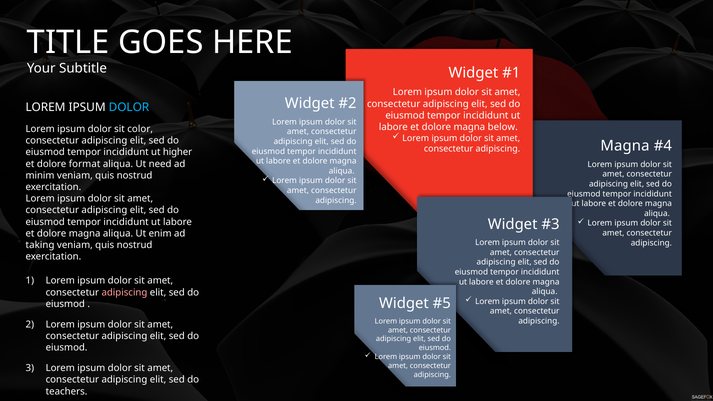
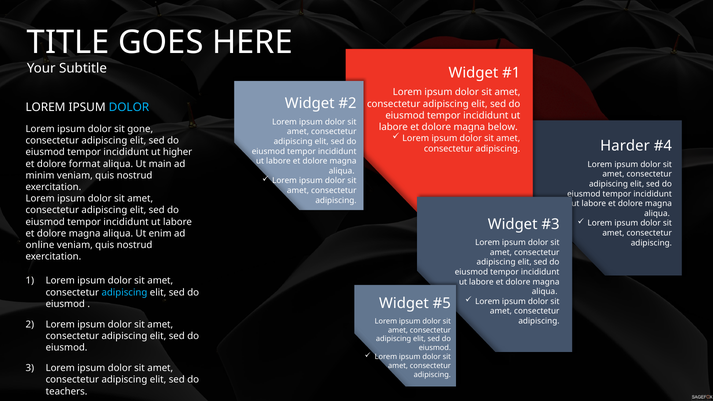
color: color -> gone (140, 129)
Magna: Magna -> Harder (625, 146)
need: need -> main (160, 164)
taking: taking -> online (40, 245)
adipiscing colour: pink -> light blue (124, 292)
